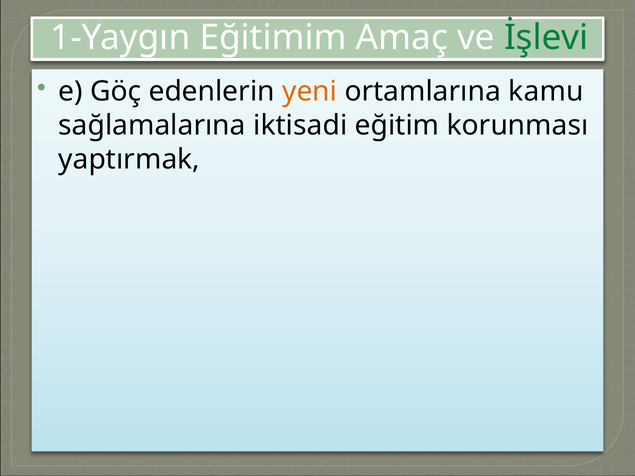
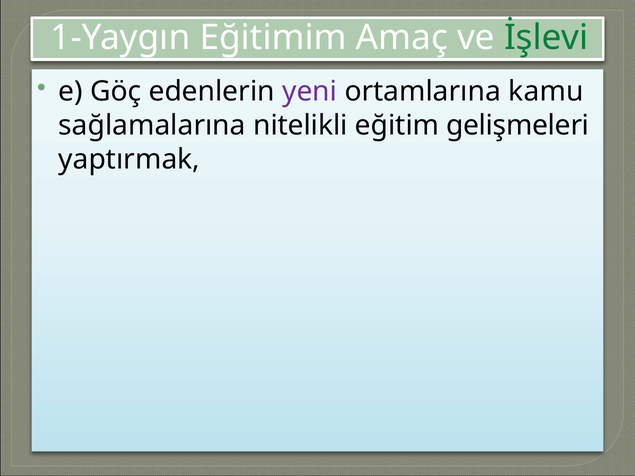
yeni colour: orange -> purple (310, 92)
iktisadi: iktisadi -> nitelikli (300, 125)
korunması: korunması -> gelişmeleri (518, 125)
